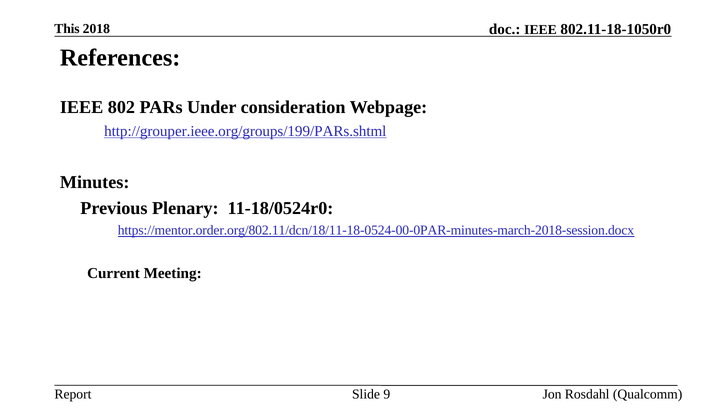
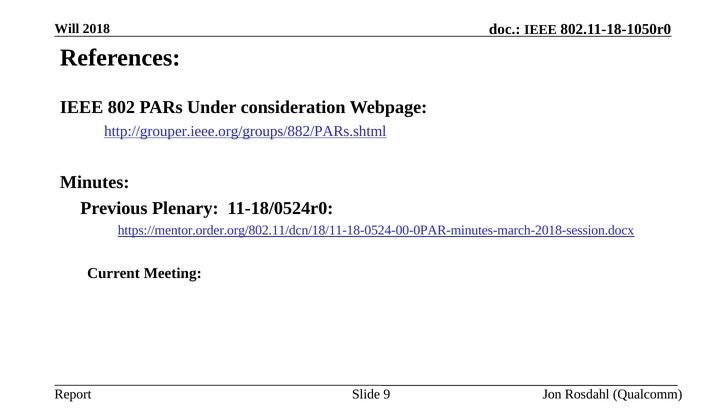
This: This -> Will (67, 29)
http://grouper.ieee.org/groups/199/PARs.shtml: http://grouper.ieee.org/groups/199/PARs.shtml -> http://grouper.ieee.org/groups/882/PARs.shtml (245, 131)
